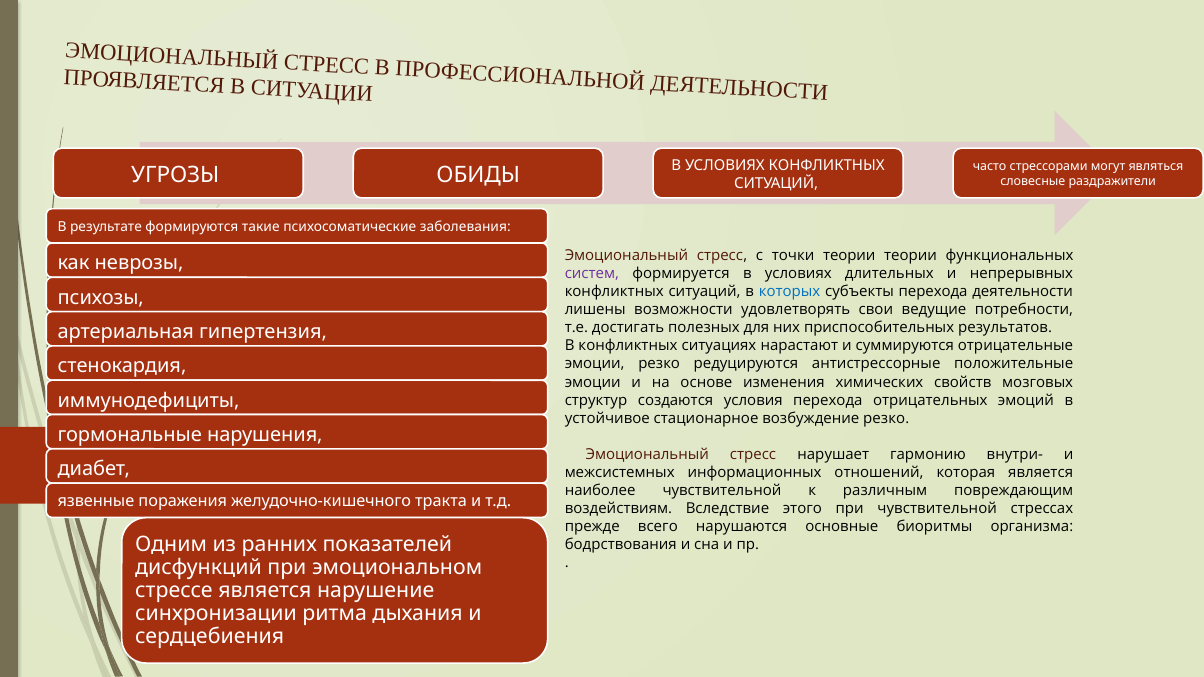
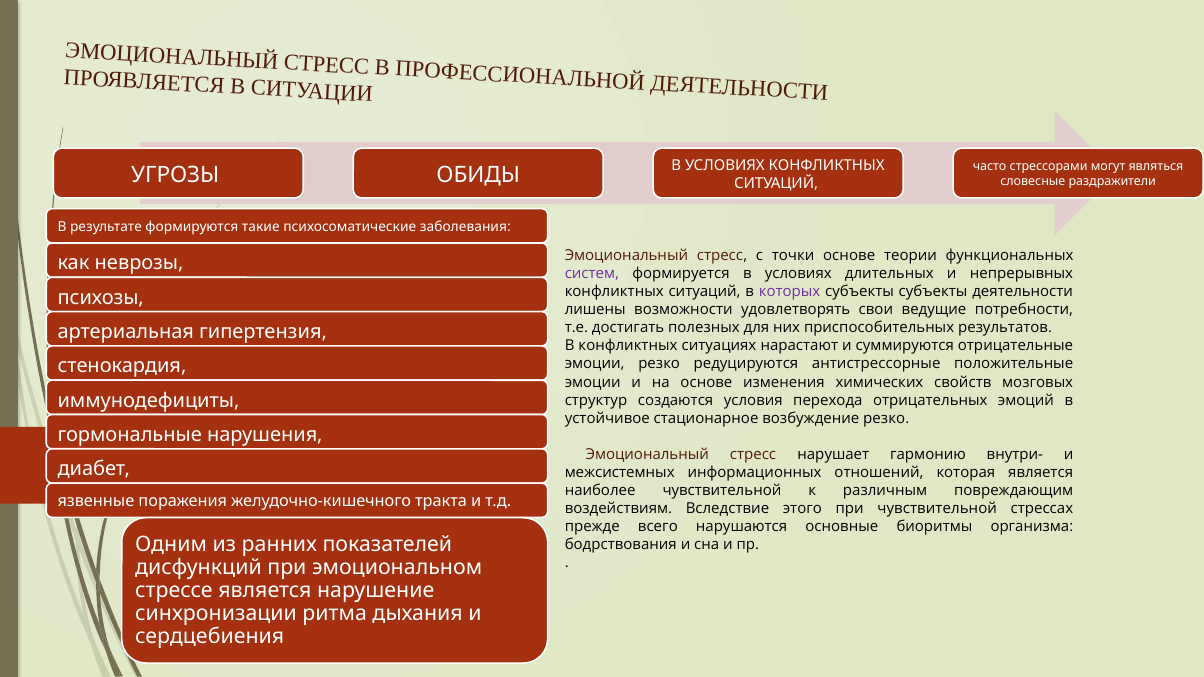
точки теории: теории -> основе (849, 256)
которых colour: blue -> purple (790, 292)
субъекты перехода: перехода -> субъекты (933, 292)
